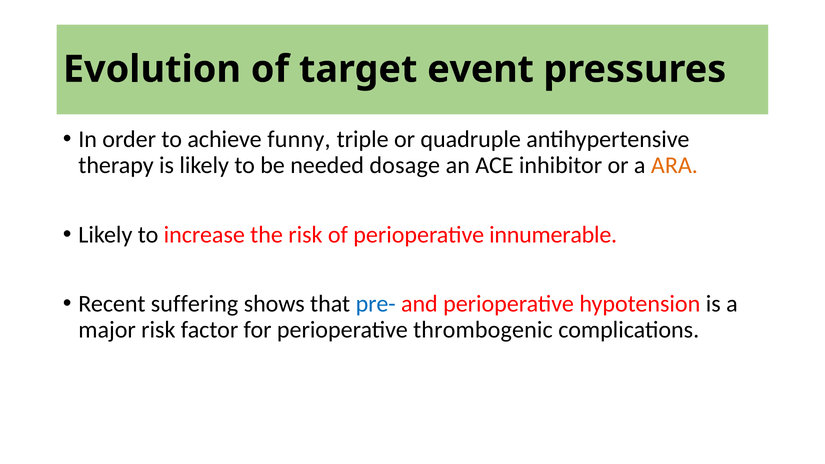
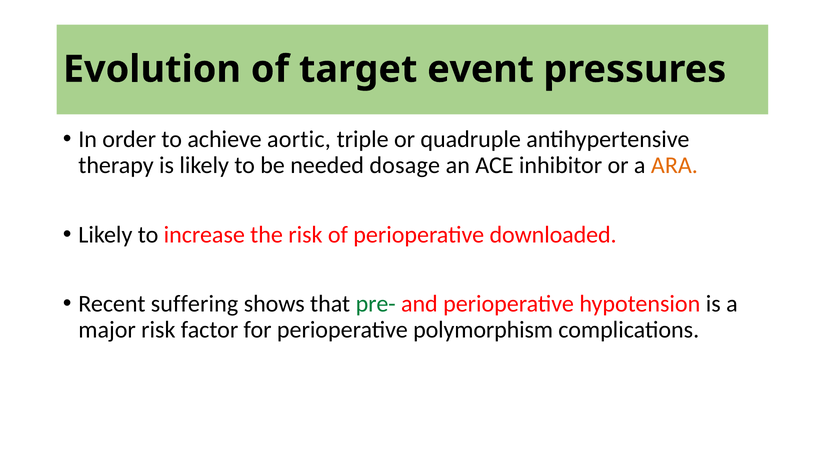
funny: funny -> aortic (299, 139)
innumerable: innumerable -> downloaded (553, 235)
pre- colour: blue -> green (376, 304)
thrombogenic: thrombogenic -> polymorphism (483, 330)
